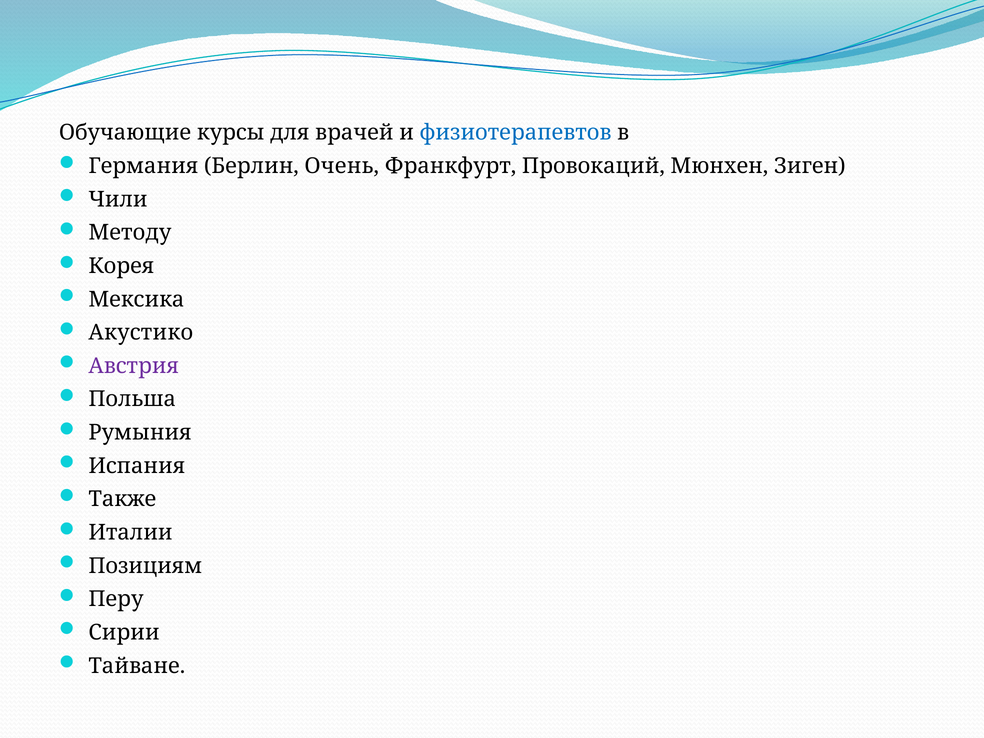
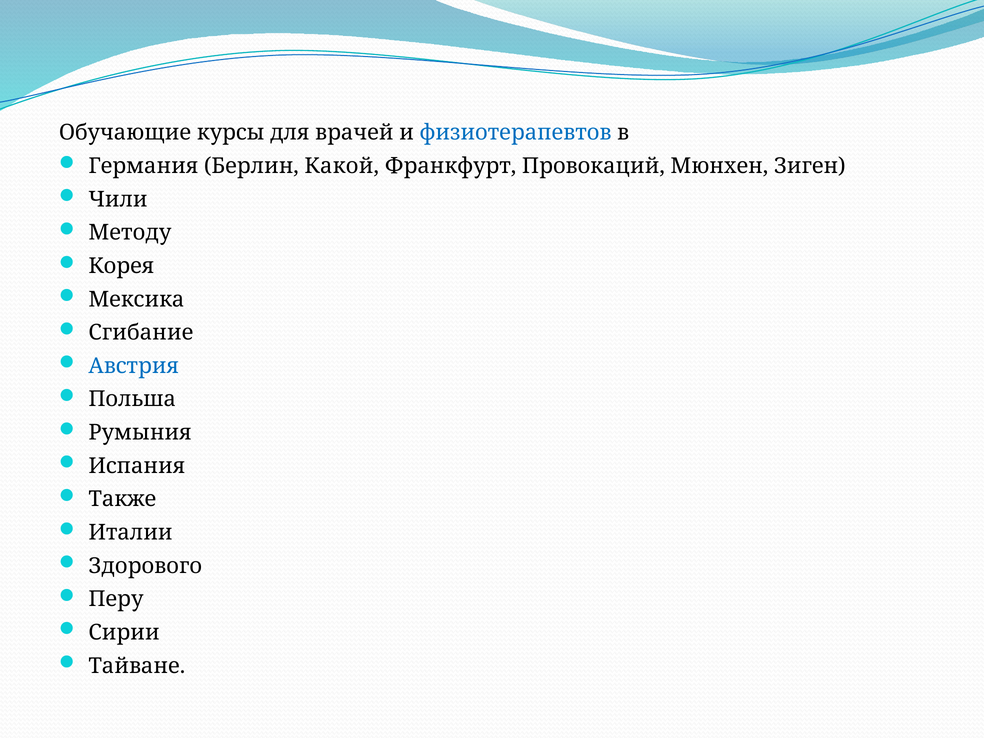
Очень: Очень -> Какой (342, 166)
Акустико: Акустико -> Сгибание (141, 333)
Австрия colour: purple -> blue (134, 366)
Позициям: Позициям -> Здорового (145, 566)
